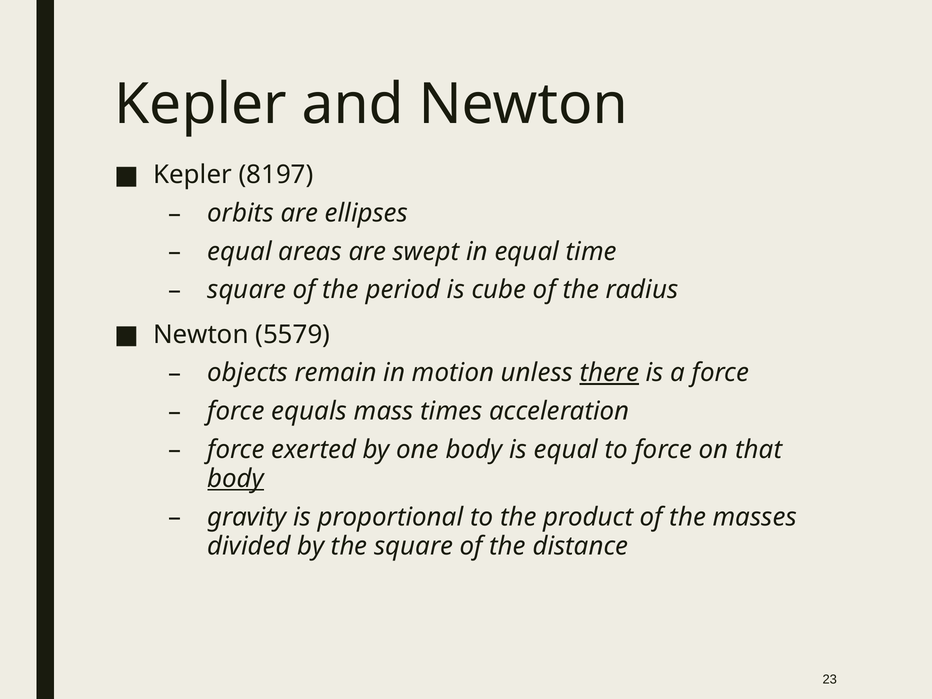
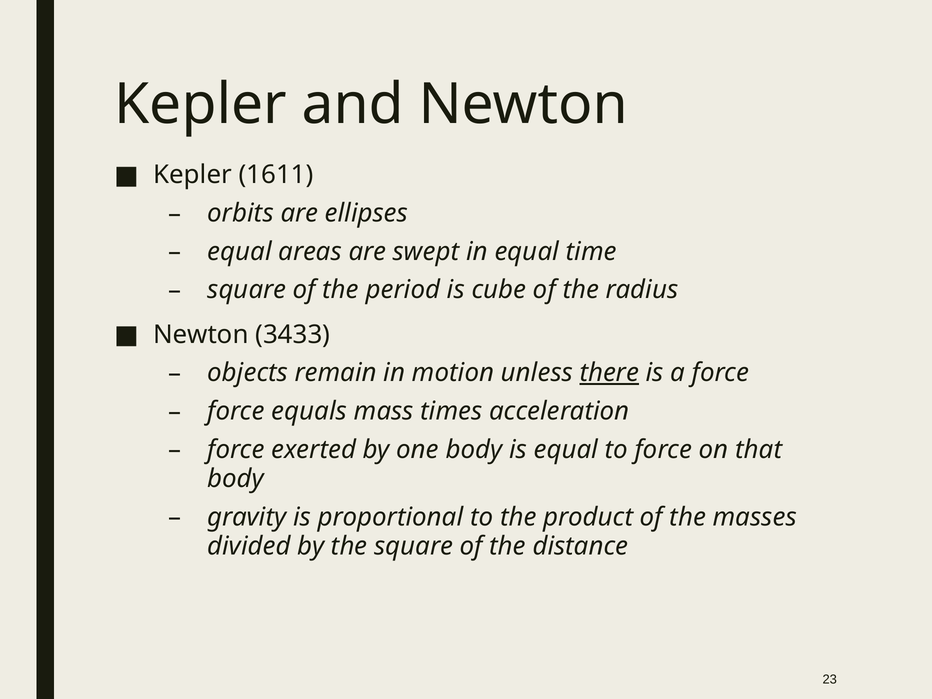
8197: 8197 -> 1611 (276, 175)
5579: 5579 -> 3433 (293, 335)
body underline: present -> none (236, 479)
